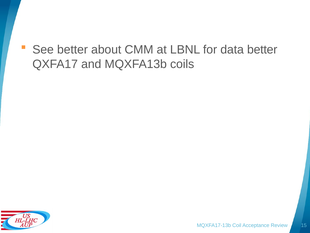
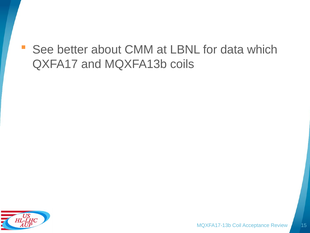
data better: better -> which (262, 49)
